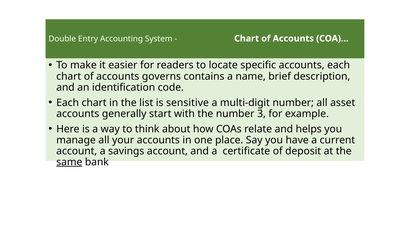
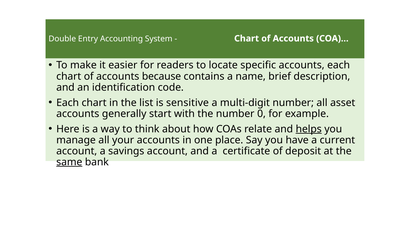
governs: governs -> because (162, 77)
3: 3 -> 0 (261, 114)
helps underline: none -> present (309, 129)
